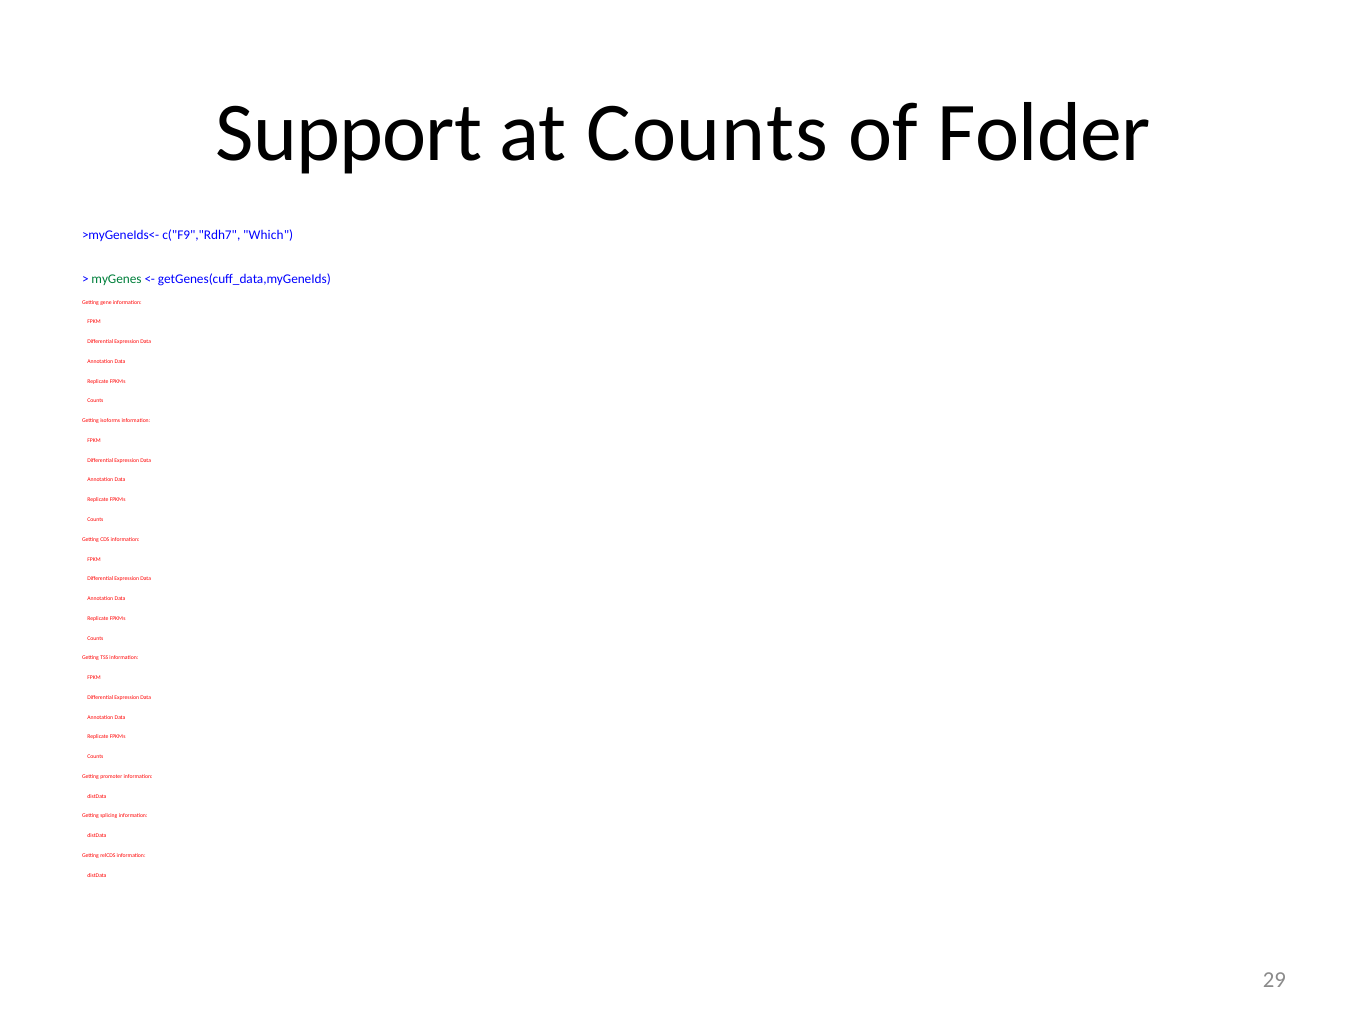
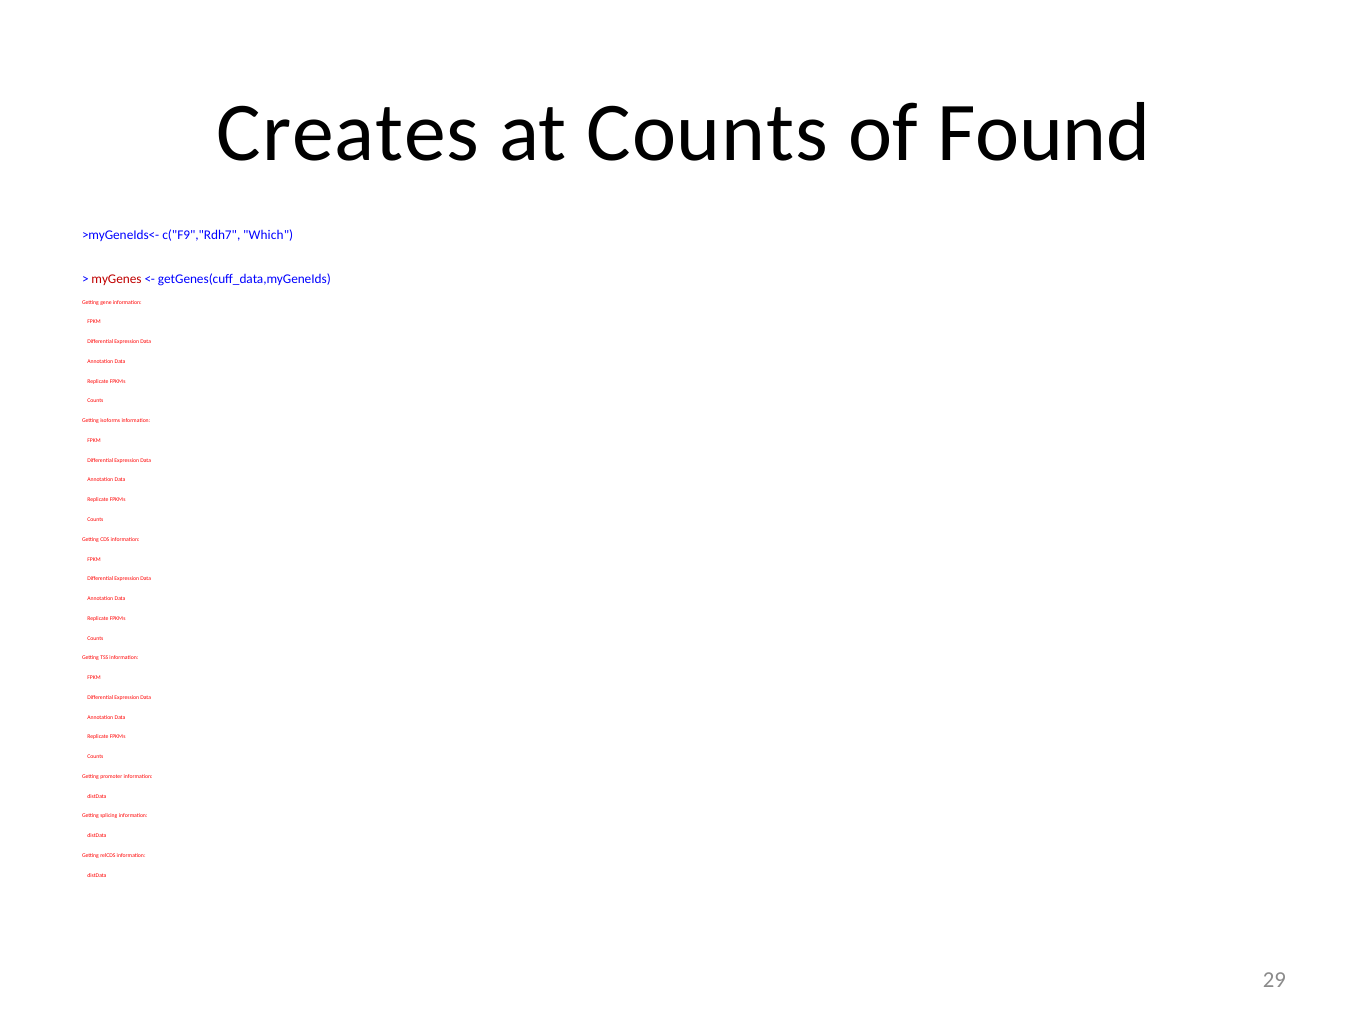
Support: Support -> Creates (348, 132)
Folder: Folder -> Found (1044, 132)
myGenes colour: green -> red (117, 279)
